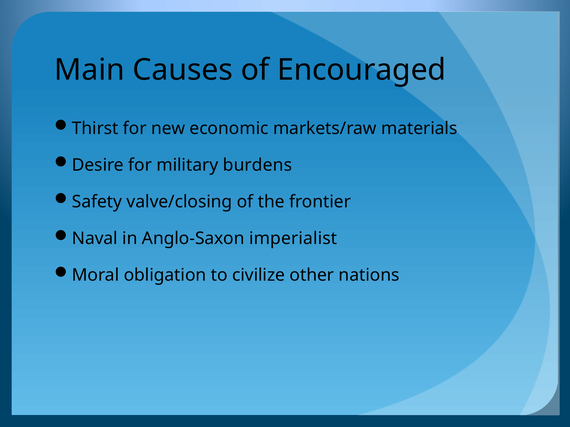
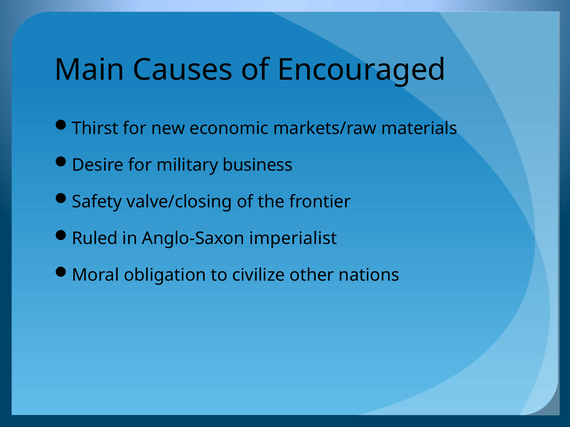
burdens: burdens -> business (258, 165)
Naval: Naval -> Ruled (95, 239)
